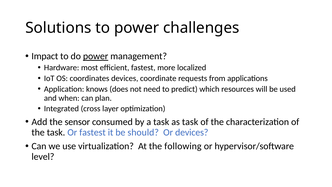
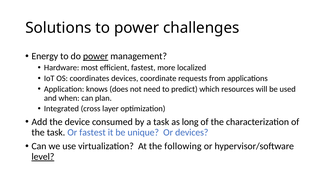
Impact: Impact -> Energy (45, 56)
sensor: sensor -> device (77, 122)
as task: task -> long (190, 122)
should: should -> unique (143, 132)
level underline: none -> present (43, 156)
